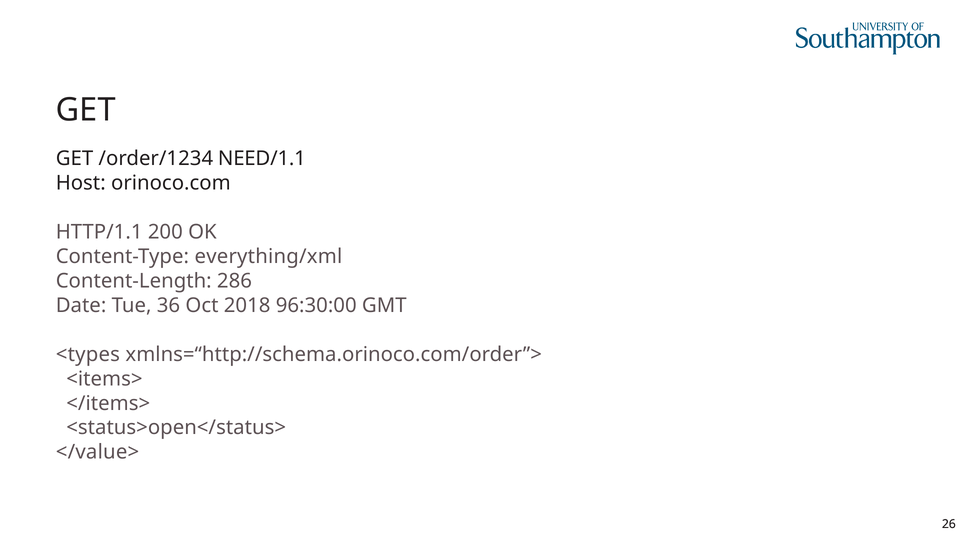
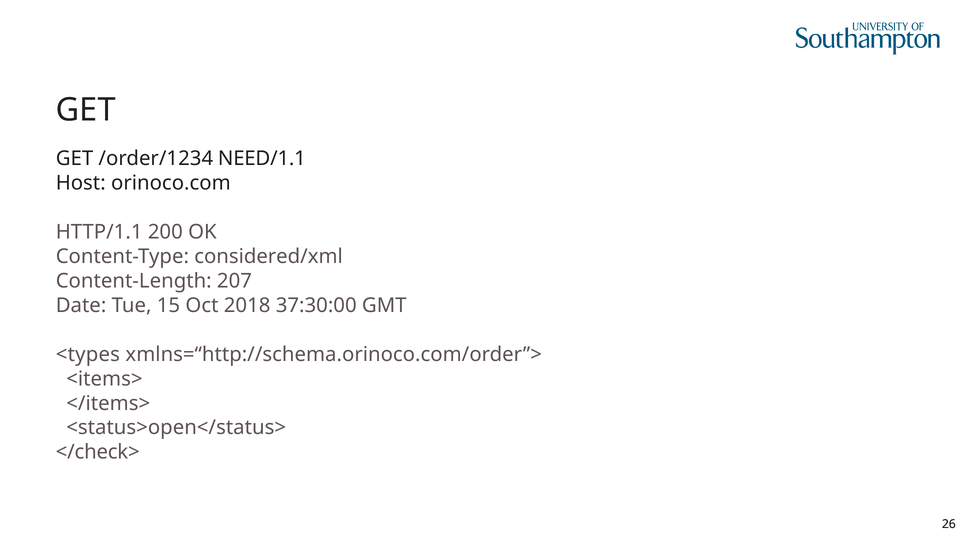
everything/xml: everything/xml -> considered/xml (269, 256)
286: 286 -> 207 (234, 281)
36: 36 -> 15 (168, 305)
96:30:00: 96:30:00 -> 37:30:00 (316, 305)
</value>: </value> -> </check> (98, 452)
